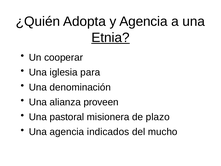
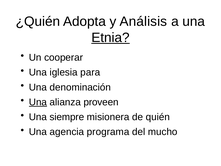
y Agencia: Agencia -> Análisis (143, 21)
Una underline: none -> present (38, 102)
pastoral: pastoral -> siempre (67, 117)
plazo: plazo -> quién (158, 117)
indicados: indicados -> programa (108, 132)
